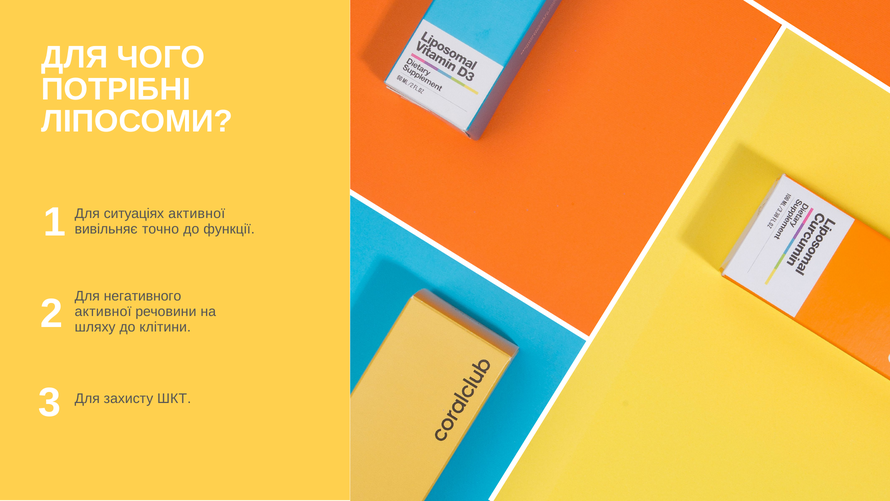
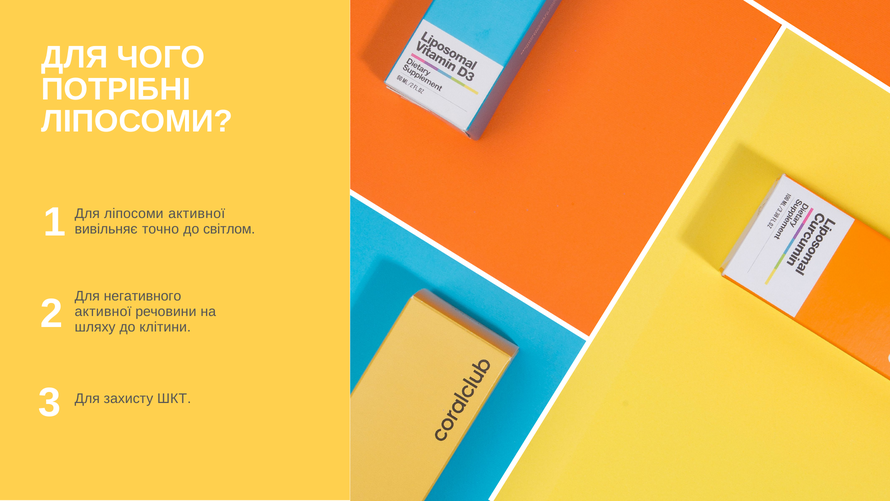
Для ситуаціях: ситуаціях -> ліпосоми (134, 214)
функції: функції -> світлом (229, 229)
